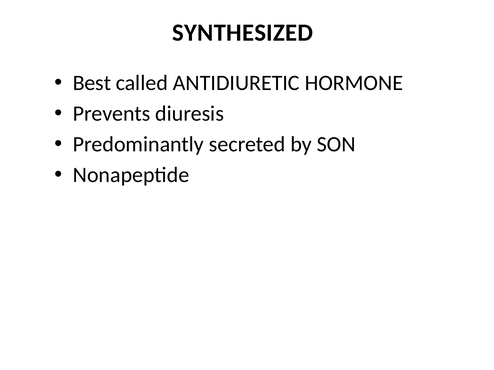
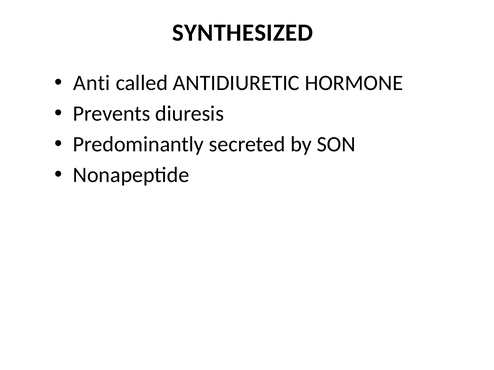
Best: Best -> Anti (92, 83)
